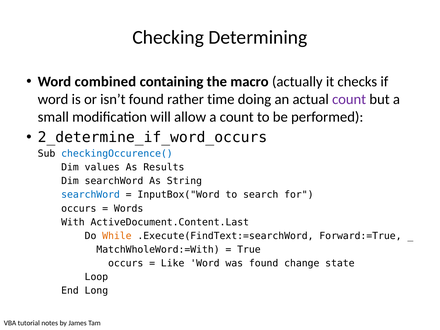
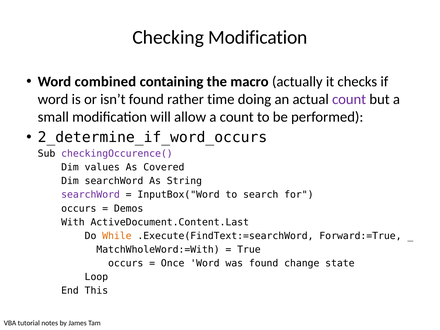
Checking Determining: Determining -> Modification (258, 37)
checkingOccurence( colour: blue -> purple (117, 154)
Results: Results -> Covered (164, 167)
searchWord colour: blue -> purple (91, 195)
Words: Words -> Demos (129, 208)
Like: Like -> Once (173, 263)
Long: Long -> This (96, 291)
